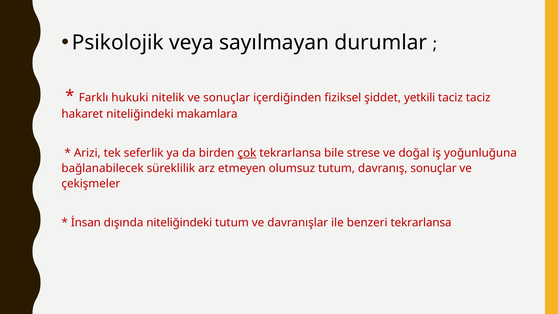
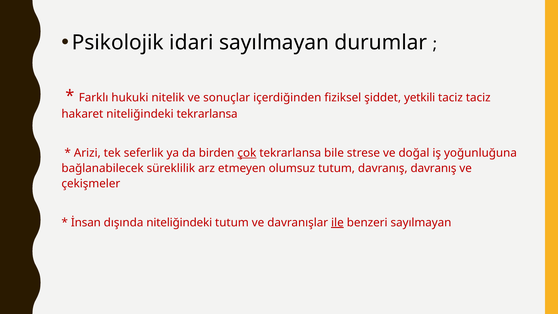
veya: veya -> idari (191, 43)
niteliğindeki makamlara: makamlara -> tekrarlansa (207, 114)
davranış sonuçlar: sonuçlar -> davranış (434, 168)
ile underline: none -> present (337, 222)
benzeri tekrarlansa: tekrarlansa -> sayılmayan (421, 222)
